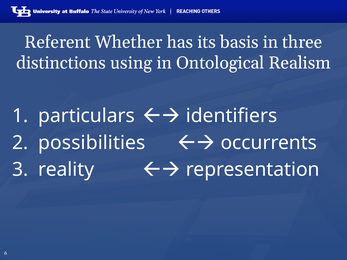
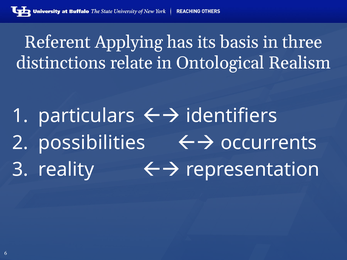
Whether: Whether -> Applying (129, 42)
using: using -> relate (131, 63)
